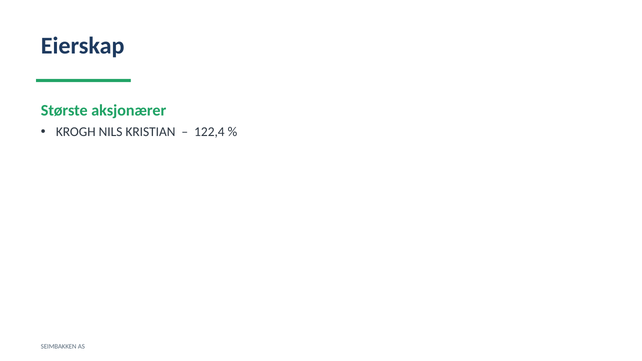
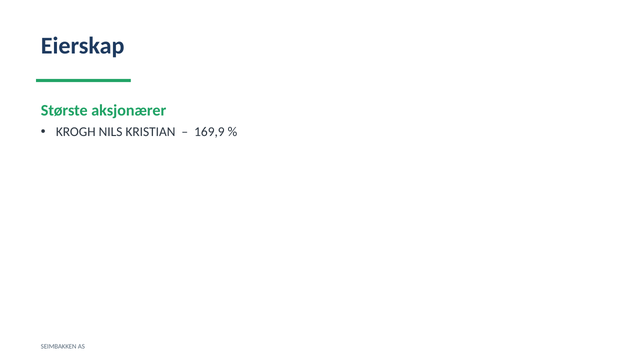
122,4: 122,4 -> 169,9 (209, 132)
